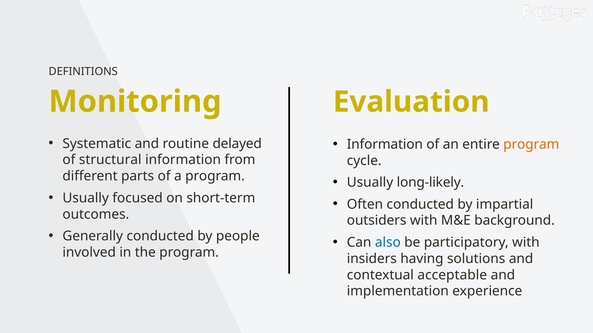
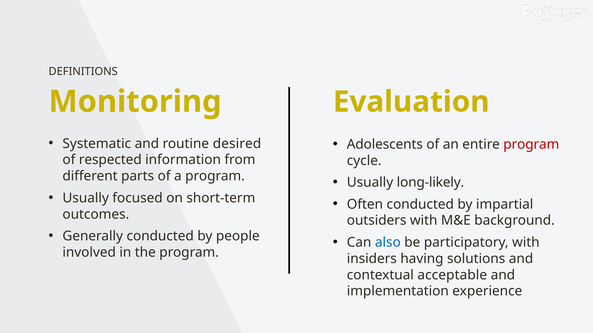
delayed: delayed -> desired (237, 144)
Information: Information -> Adolescents (385, 145)
program colour: orange -> red (531, 145)
structural: structural -> respected (110, 160)
